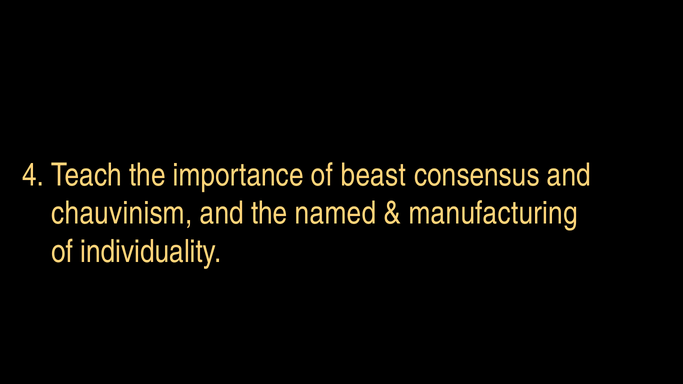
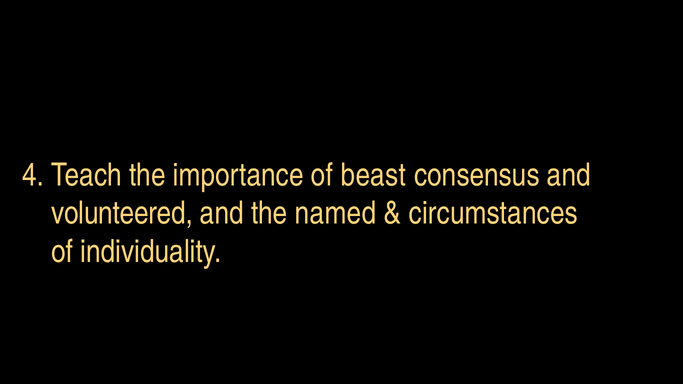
chauvinism: chauvinism -> volunteered (122, 214)
manufacturing: manufacturing -> circumstances (493, 214)
